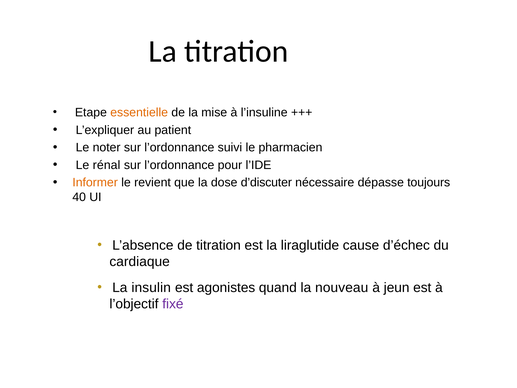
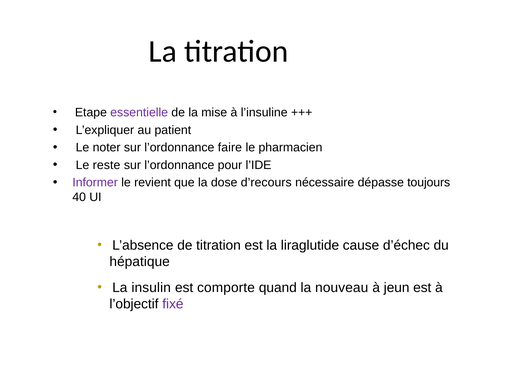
essentielle colour: orange -> purple (139, 112)
suivi: suivi -> faire (230, 147)
rénal: rénal -> reste (107, 165)
Informer colour: orange -> purple (95, 182)
d’discuter: d’discuter -> d’recours (266, 182)
cardiaque: cardiaque -> hépatique (140, 261)
agonistes: agonistes -> comporte (226, 287)
